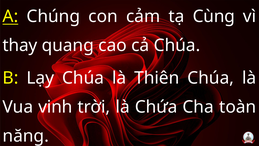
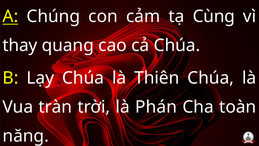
vinh: vinh -> tràn (55, 107)
Chứa: Chứa -> Phán (156, 107)
